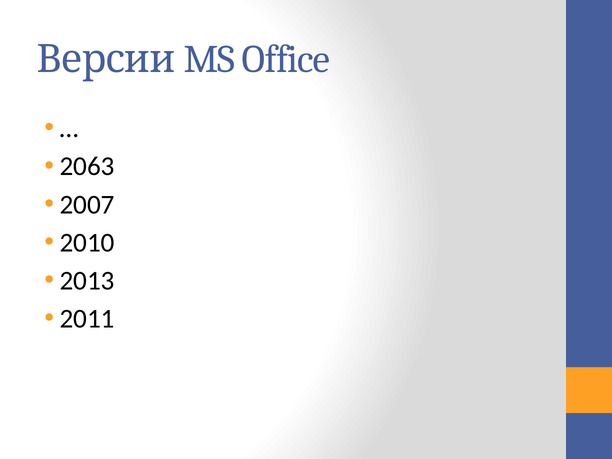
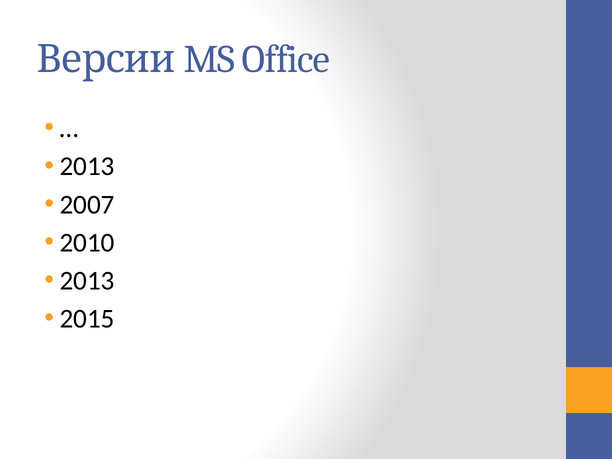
2063: 2063 -> 2013 (87, 166)
2011: 2011 -> 2015 (87, 319)
